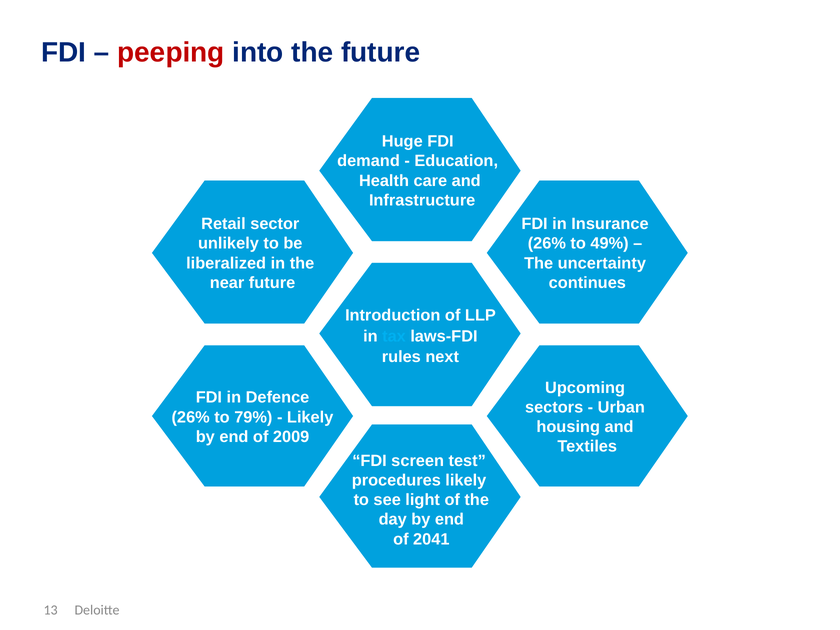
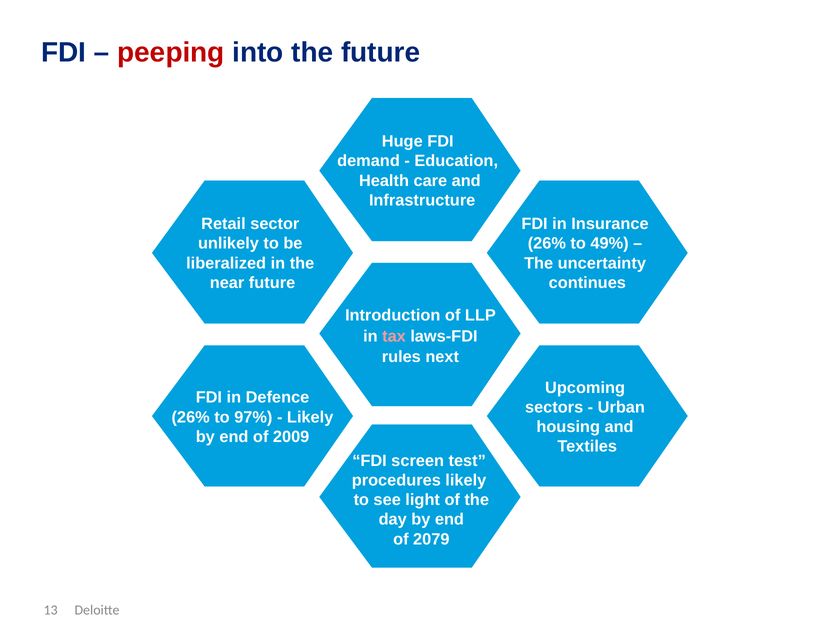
tax colour: light blue -> pink (394, 336)
79%: 79% -> 97% (253, 417)
2041: 2041 -> 2079 (431, 539)
